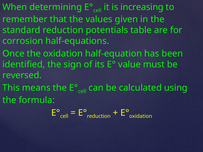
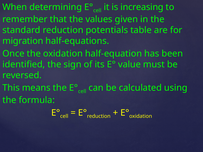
corrosion: corrosion -> migration (23, 41)
